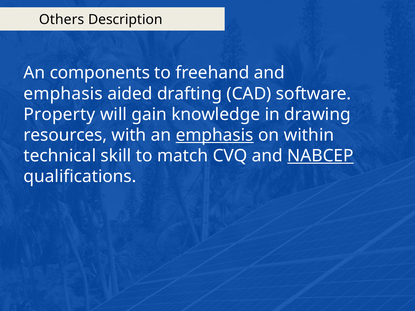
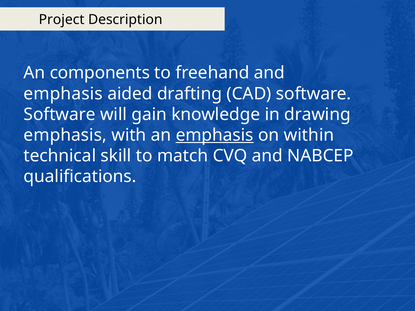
Others: Others -> Project (62, 19)
Property: Property -> Software (60, 114)
resources: resources -> emphasis (65, 135)
NABCEP underline: present -> none (320, 156)
